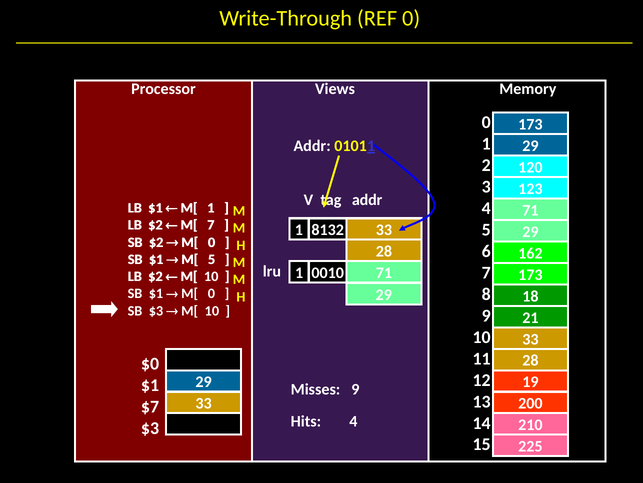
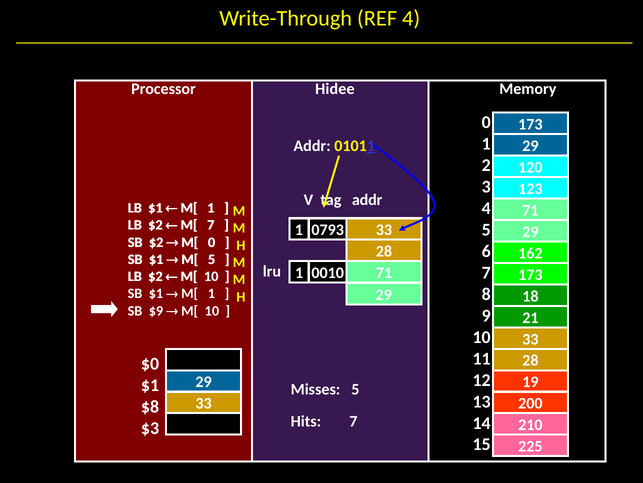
REF 0: 0 -> 4 (411, 18)
Views: Views -> Hidee (335, 89)
8132: 8132 -> 0793 (328, 230)
0: 0 -> 1 (211, 293)
SB $3: $3 -> $9 (156, 310)
Misses 9: 9 -> 5 (355, 389)
$7: $7 -> $8 (150, 406)
Hits 4: 4 -> 7 (353, 421)
